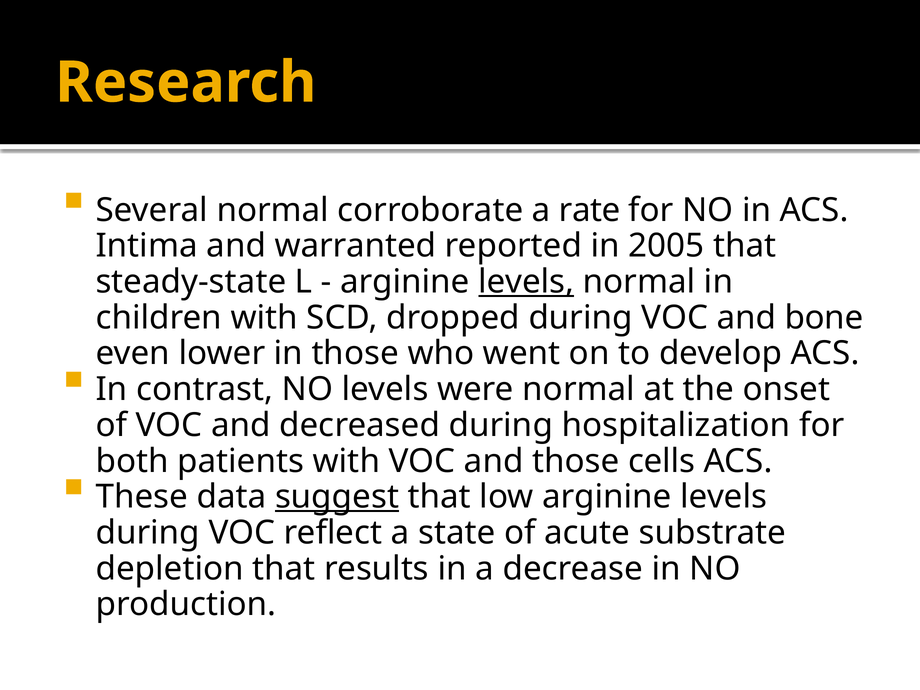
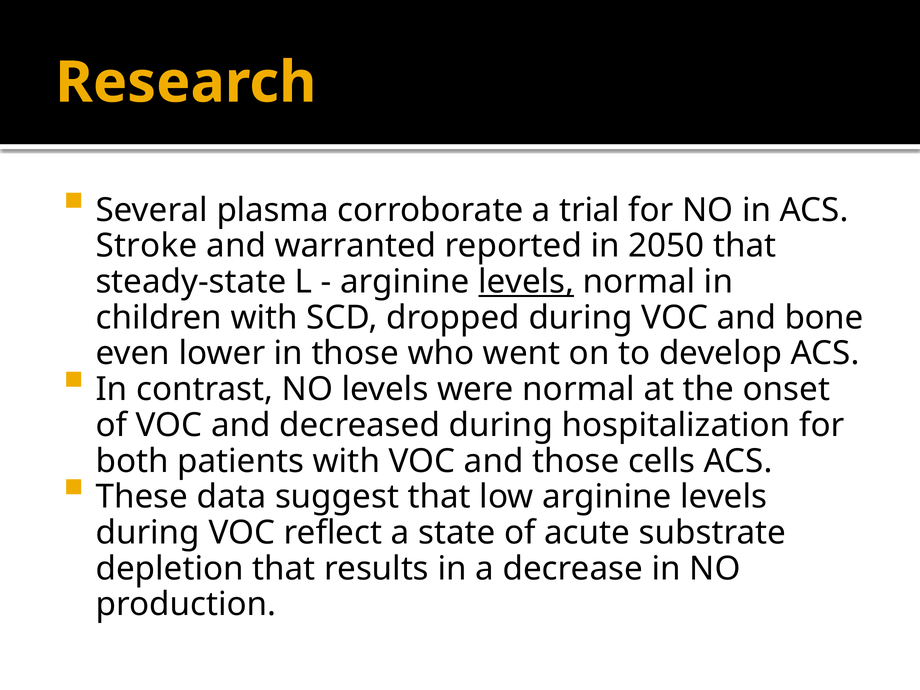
Several normal: normal -> plasma (273, 210)
rate: rate -> trial (590, 210)
Intima: Intima -> Stroke (147, 246)
2005: 2005 -> 2050 (666, 246)
suggest underline: present -> none (337, 497)
